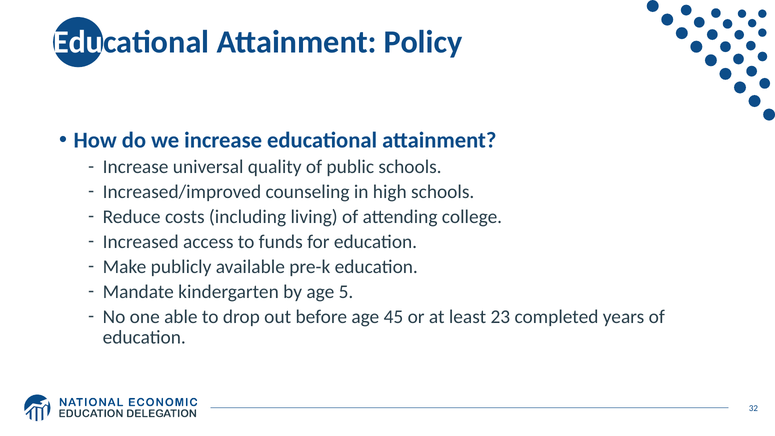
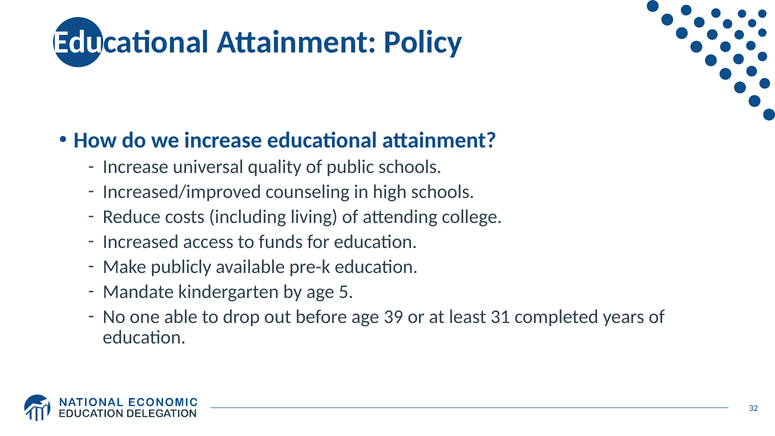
45: 45 -> 39 (393, 317)
23: 23 -> 31 (500, 317)
